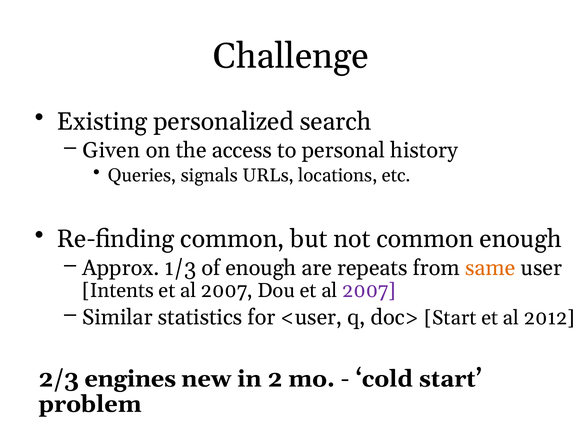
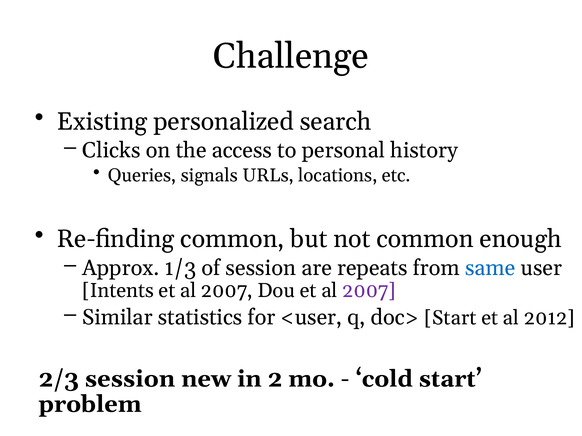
Given: Given -> Clicks (111, 151)
of enough: enough -> session (261, 268)
same colour: orange -> blue (490, 268)
2/3 engines: engines -> session (130, 379)
